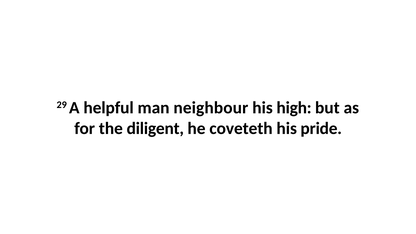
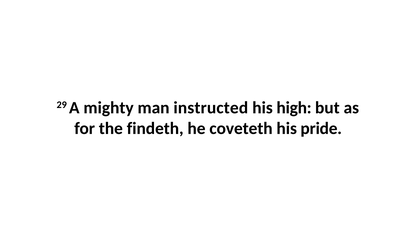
helpful: helpful -> mighty (109, 108)
neighbour: neighbour -> instructed (211, 108)
diligent: diligent -> findeth (155, 129)
